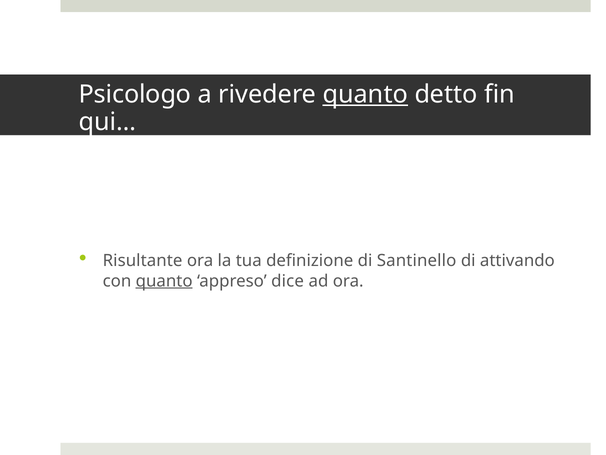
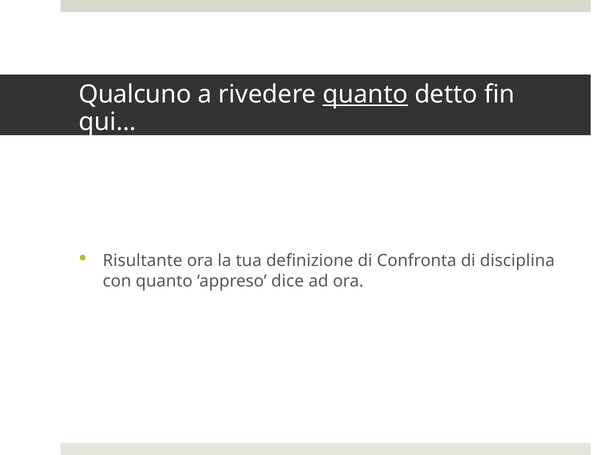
Psicologo: Psicologo -> Qualcuno (135, 94)
Santinello: Santinello -> Confronta (417, 260)
attivando: attivando -> disciplina (517, 260)
quanto underline: present -> none (164, 281)
